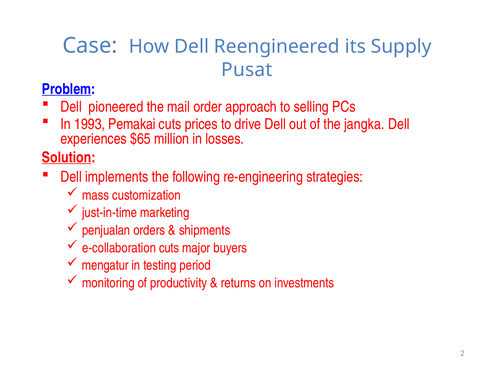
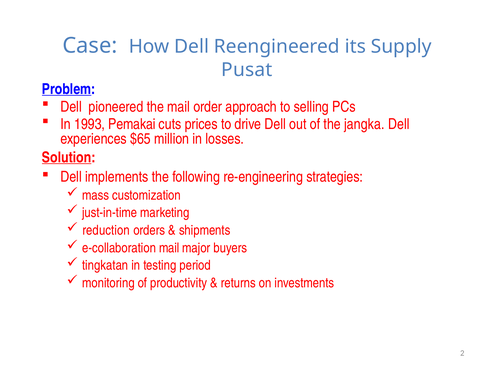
penjualan: penjualan -> reduction (106, 231)
e-collaboration cuts: cuts -> mail (169, 248)
mengatur: mengatur -> tingkatan (105, 266)
